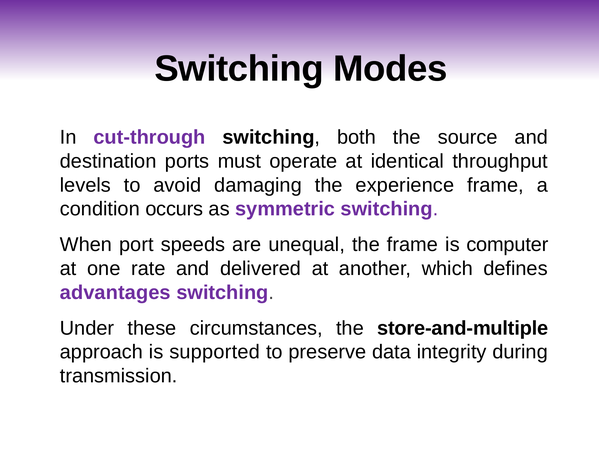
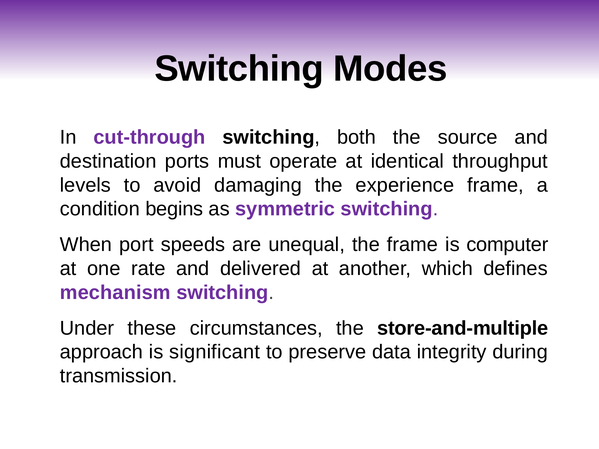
occurs: occurs -> begins (174, 209)
advantages: advantages -> mechanism (115, 293)
supported: supported -> significant (215, 352)
